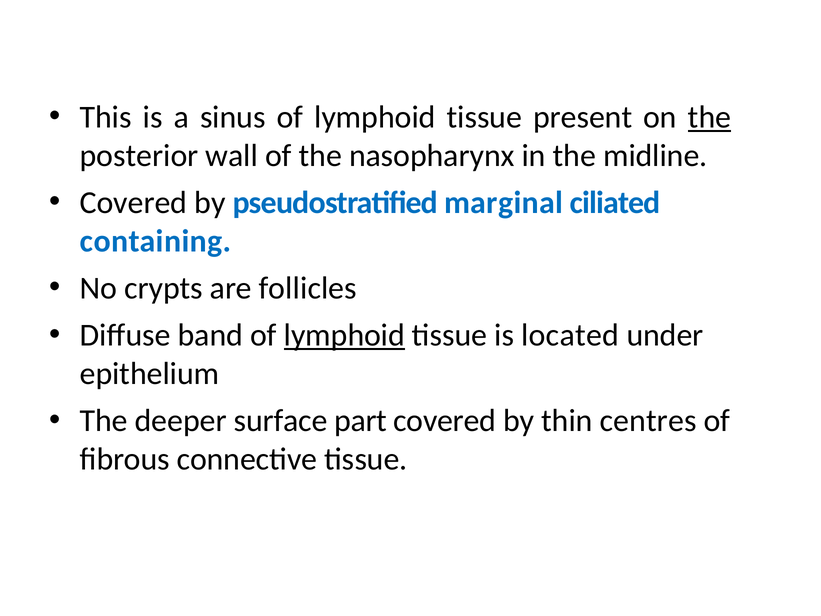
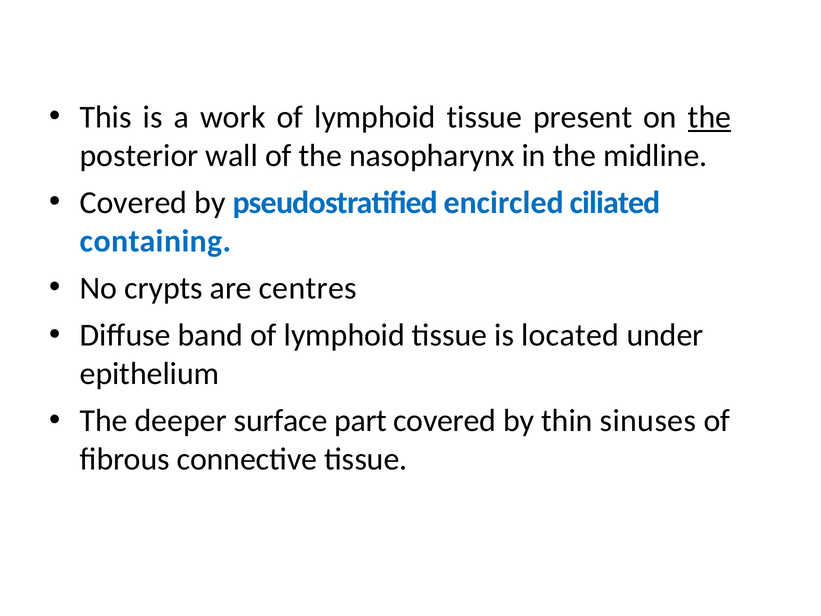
sinus: sinus -> work (233, 117)
marginal: marginal -> encircled (504, 203)
follicles: follicles -> centres (308, 288)
lymphoid underline: present -> none (344, 335)
centres: centres -> sinuses (648, 421)
